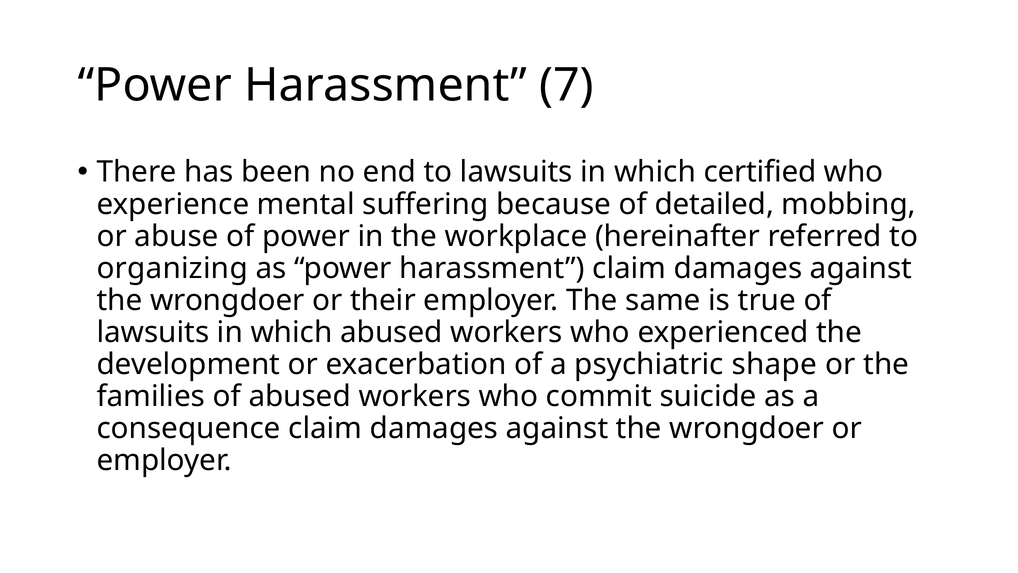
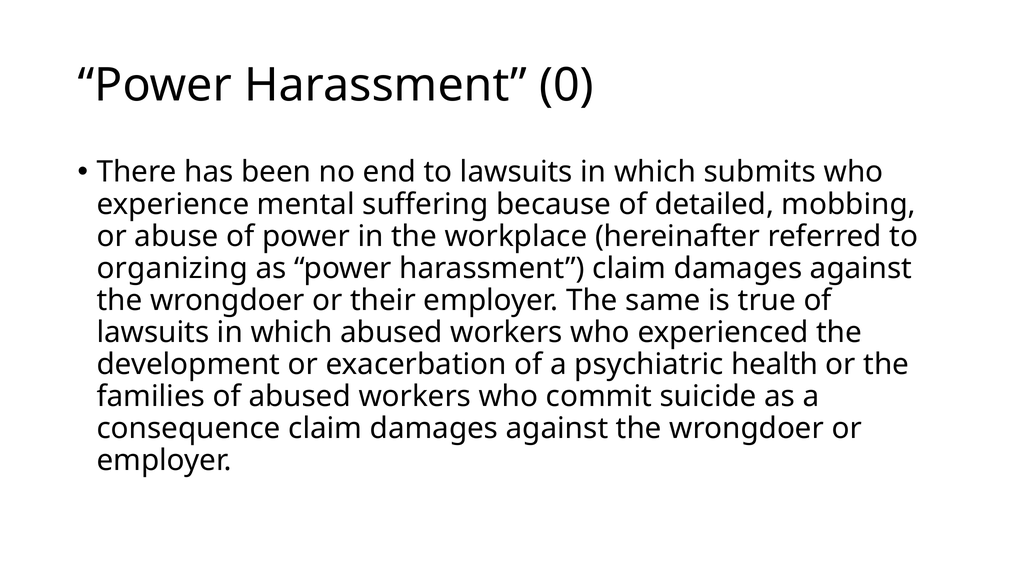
7: 7 -> 0 (567, 86)
certified: certified -> submits (760, 172)
shape: shape -> health (775, 364)
